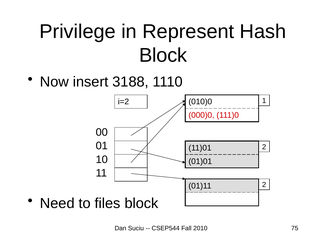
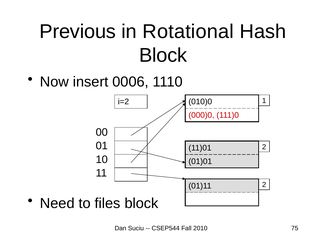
Privilege: Privilege -> Previous (78, 32)
Represent: Represent -> Rotational (188, 32)
3188: 3188 -> 0006 (131, 82)
